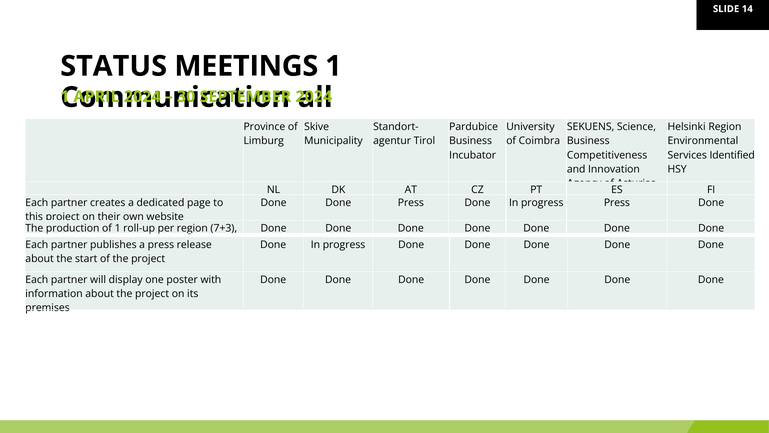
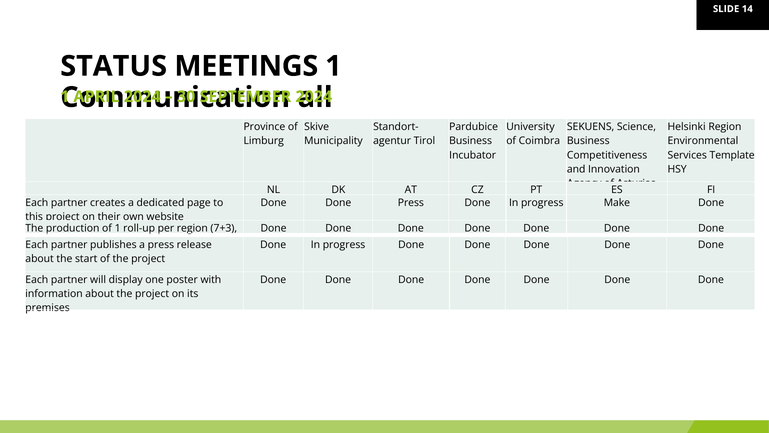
Identified: Identified -> Template (732, 155)
progress Press: Press -> Make (617, 203)
